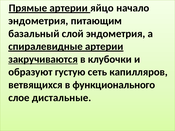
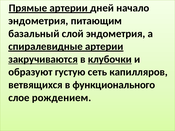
яйцо: яйцо -> дней (102, 8)
клубочки underline: none -> present (110, 59)
дистальные: дистальные -> рождением (62, 98)
